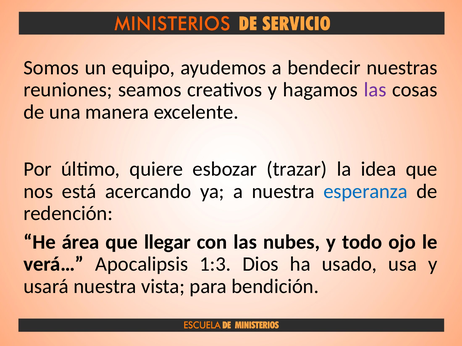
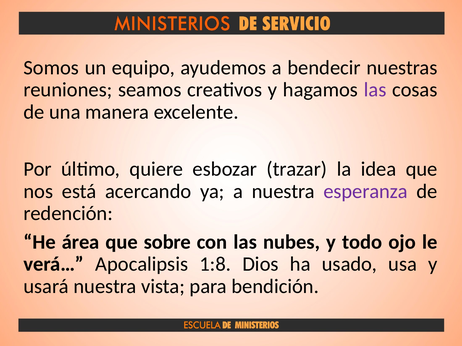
esperanza colour: blue -> purple (366, 192)
llegar: llegar -> sobre (167, 242)
1:3: 1:3 -> 1:8 (215, 265)
